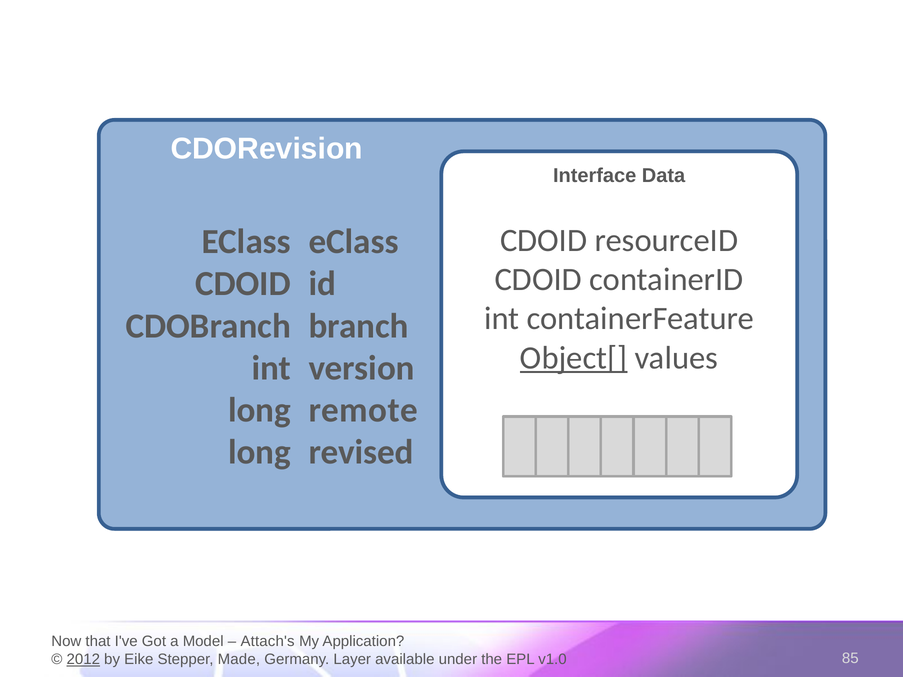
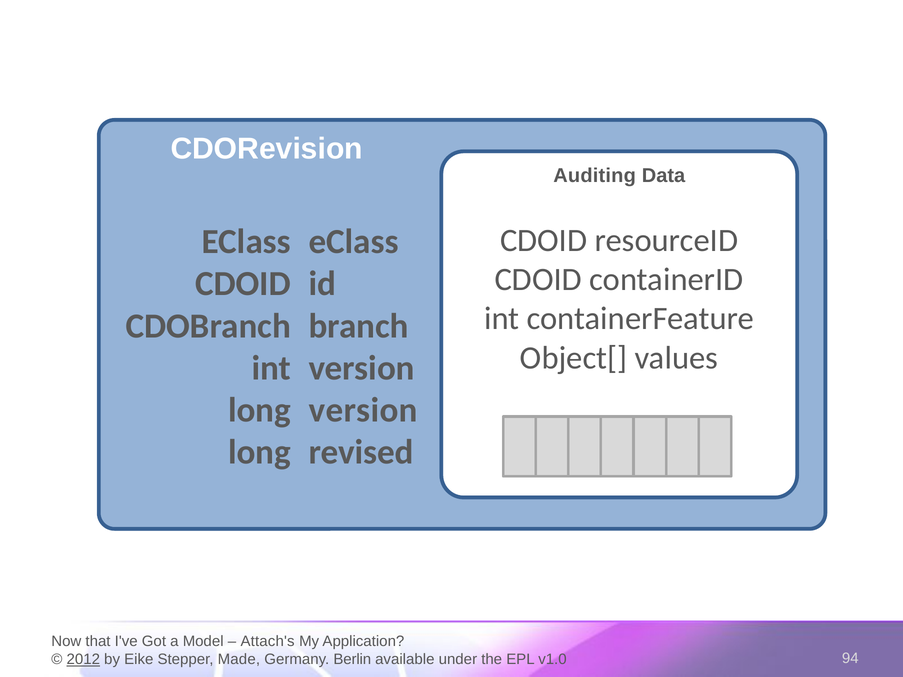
Interface: Interface -> Auditing (595, 176)
Object[ underline: present -> none (574, 358)
remote: remote -> version (363, 410)
Layer: Layer -> Berlin (352, 660)
85: 85 -> 94 (850, 659)
